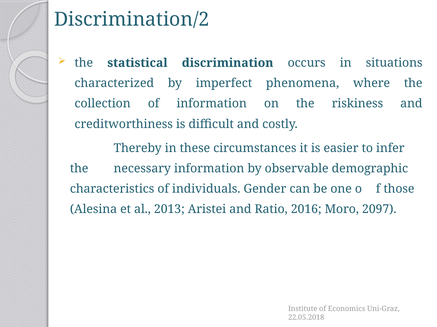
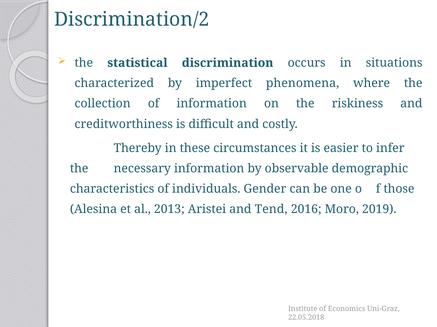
Ratio: Ratio -> Tend (271, 210)
2097: 2097 -> 2019 (379, 210)
